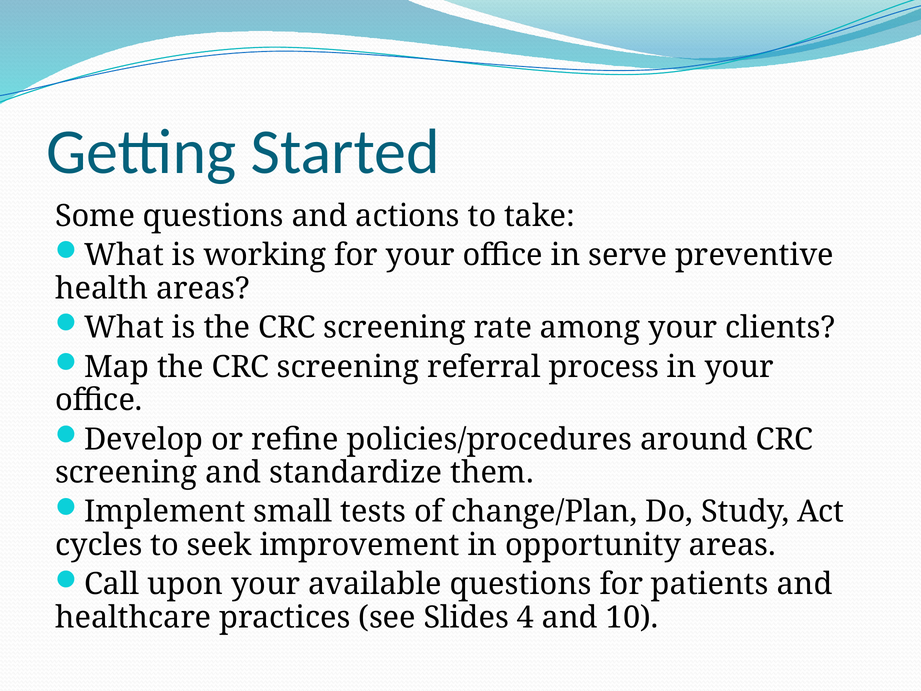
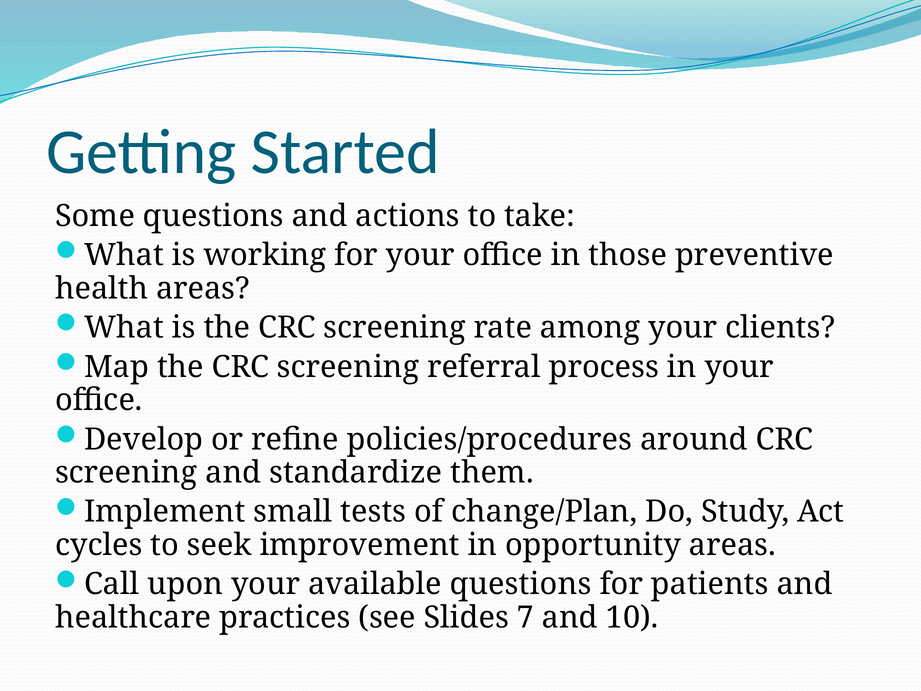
serve: serve -> those (628, 255)
4: 4 -> 7 (525, 617)
